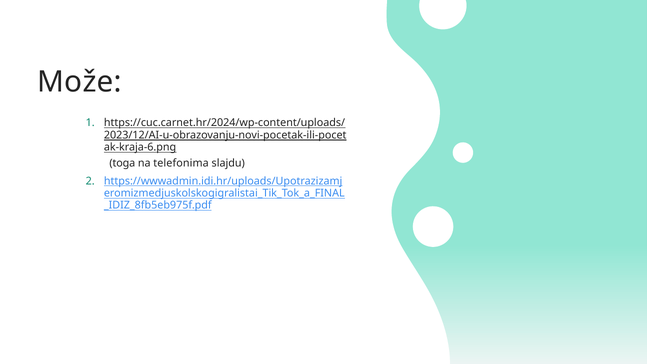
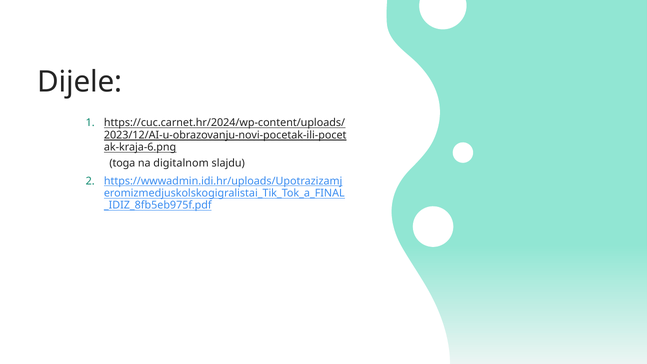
Može: Može -> Dijele (80, 82)
telefonima: telefonima -> digitalnom (181, 163)
